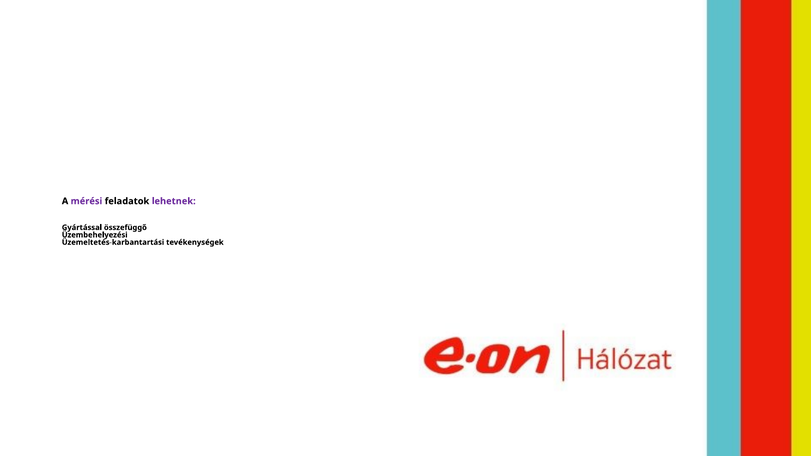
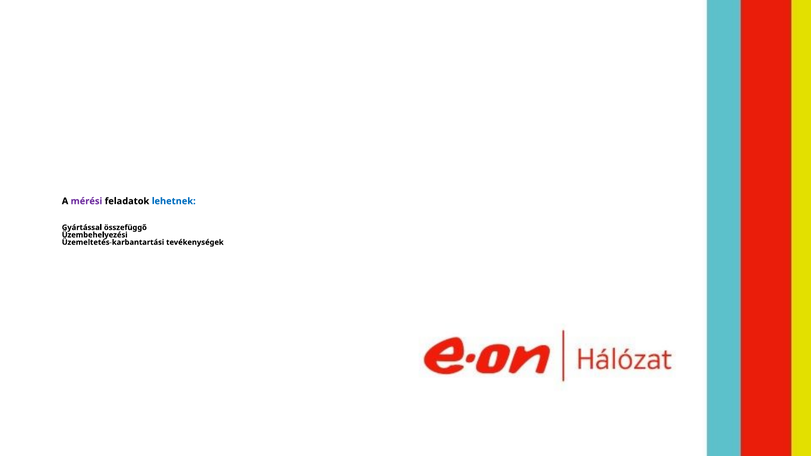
lehetnek colour: purple -> blue (174, 201)
